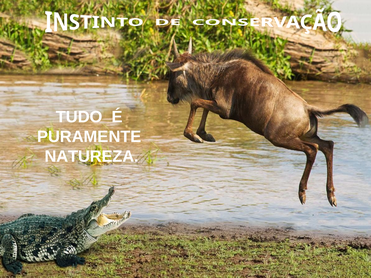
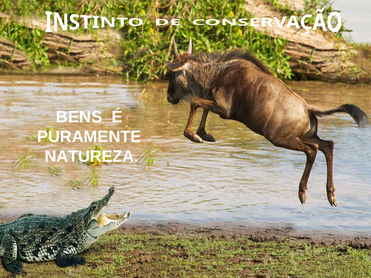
TUDO: TUDO -> BENS (79, 117)
